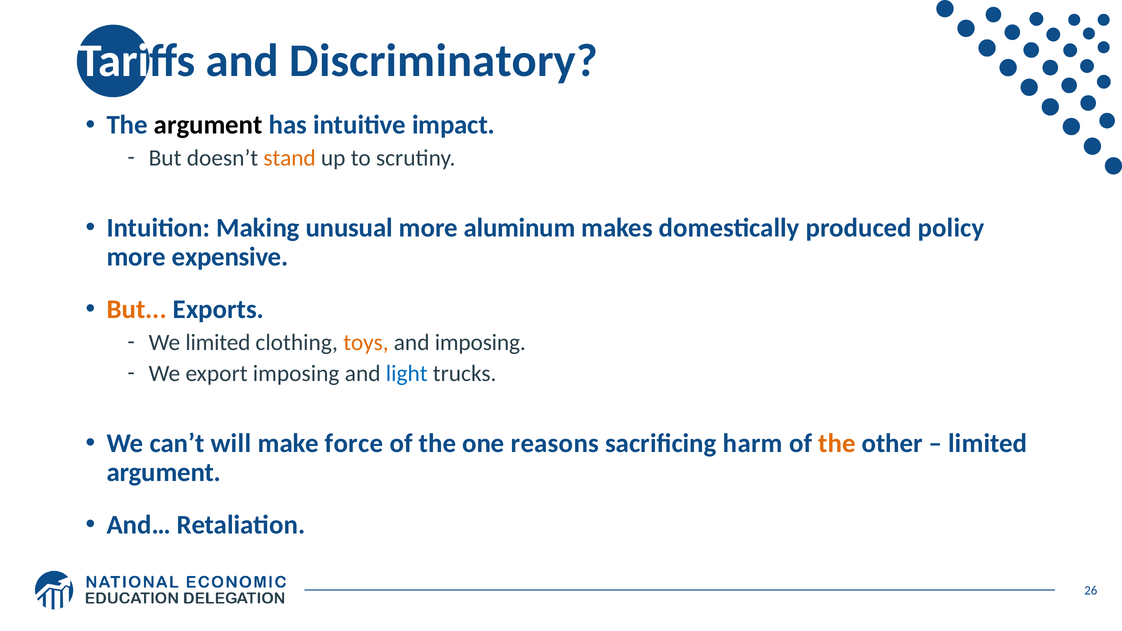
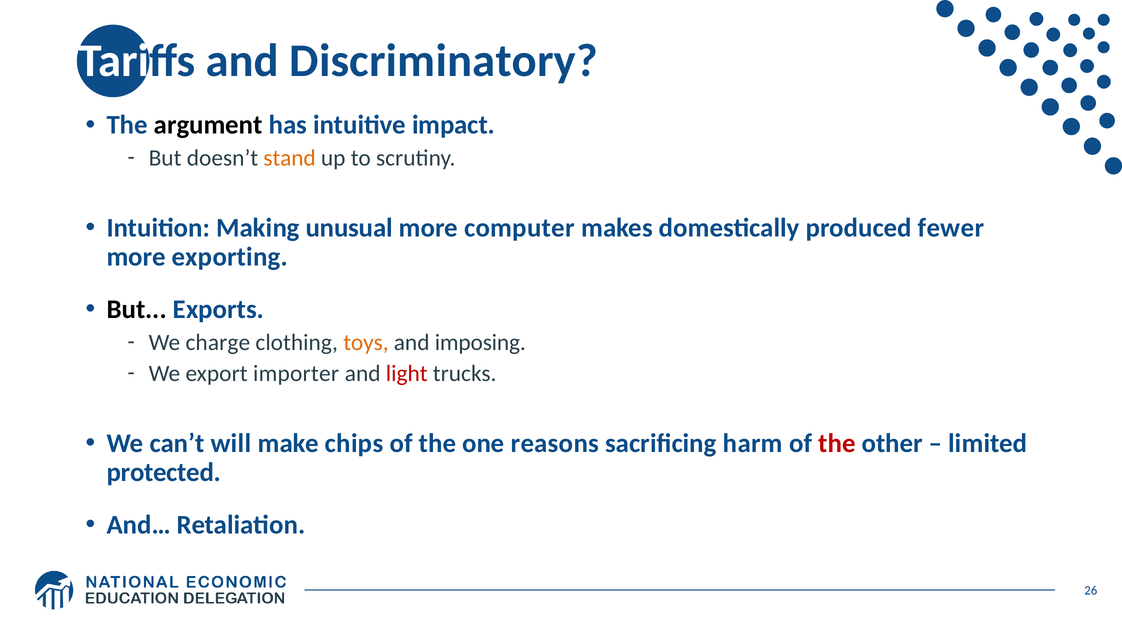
aluminum: aluminum -> computer (519, 228)
policy: policy -> fewer (951, 228)
expensive: expensive -> exporting (230, 257)
But colour: orange -> black (137, 309)
We limited: limited -> charge (218, 342)
export imposing: imposing -> importer (296, 373)
light colour: blue -> red (407, 373)
force: force -> chips (354, 443)
the colour: orange -> red (837, 443)
argument: argument -> protected (164, 472)
